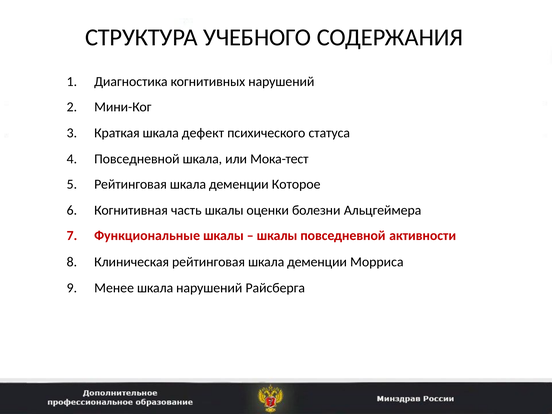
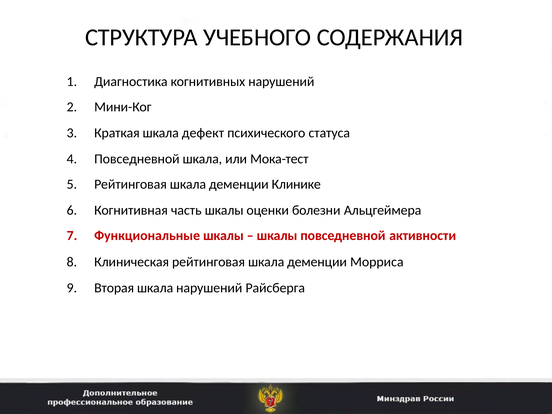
Которое: Которое -> Клинике (296, 184)
Менее: Менее -> Вторая (114, 288)
